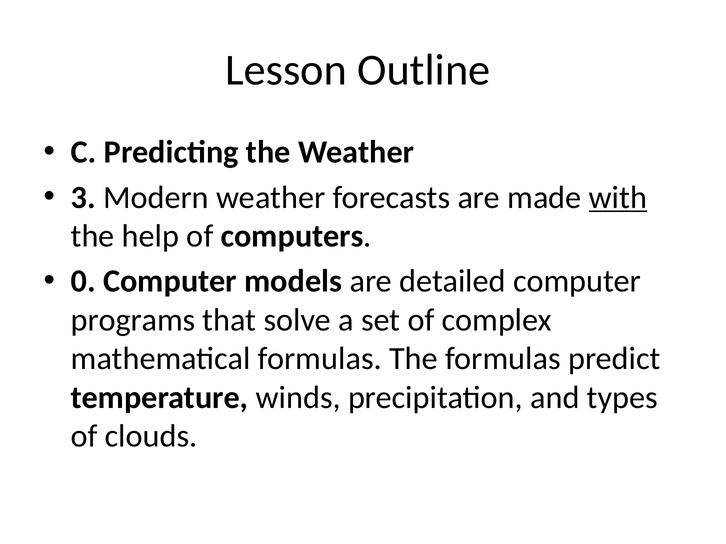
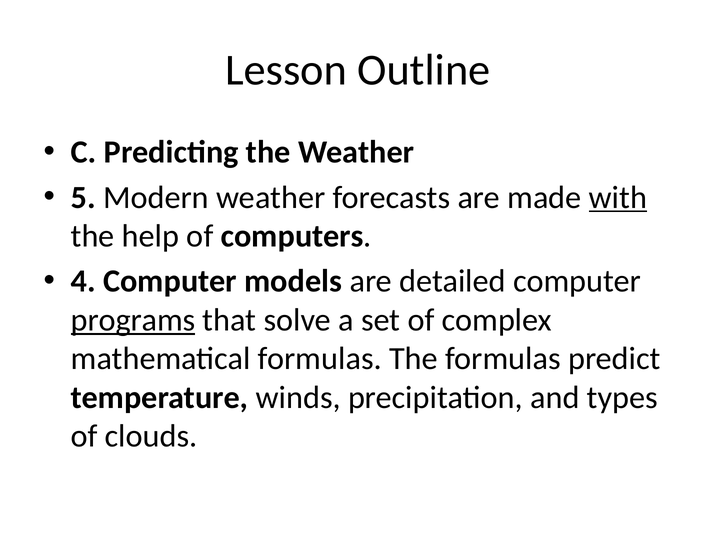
3: 3 -> 5 (83, 198)
0: 0 -> 4 (83, 282)
programs underline: none -> present (133, 320)
